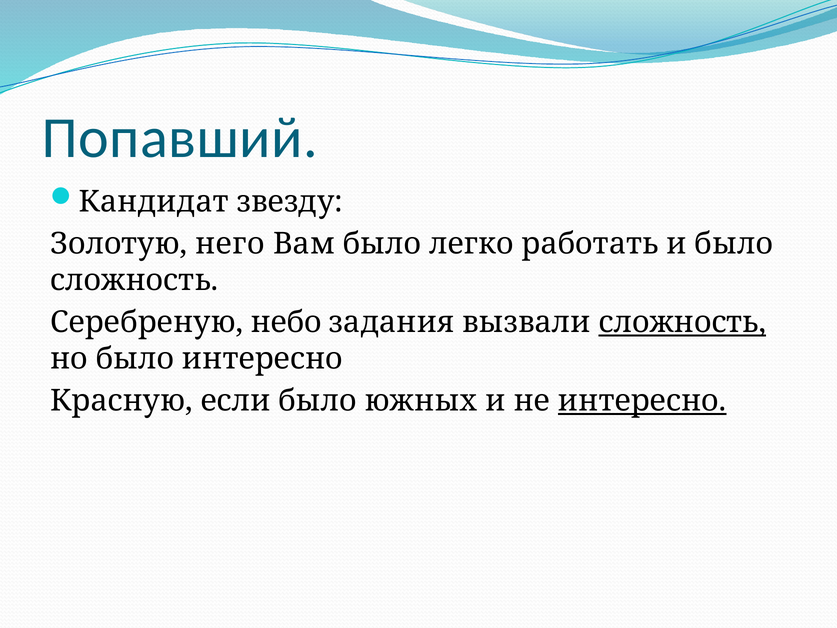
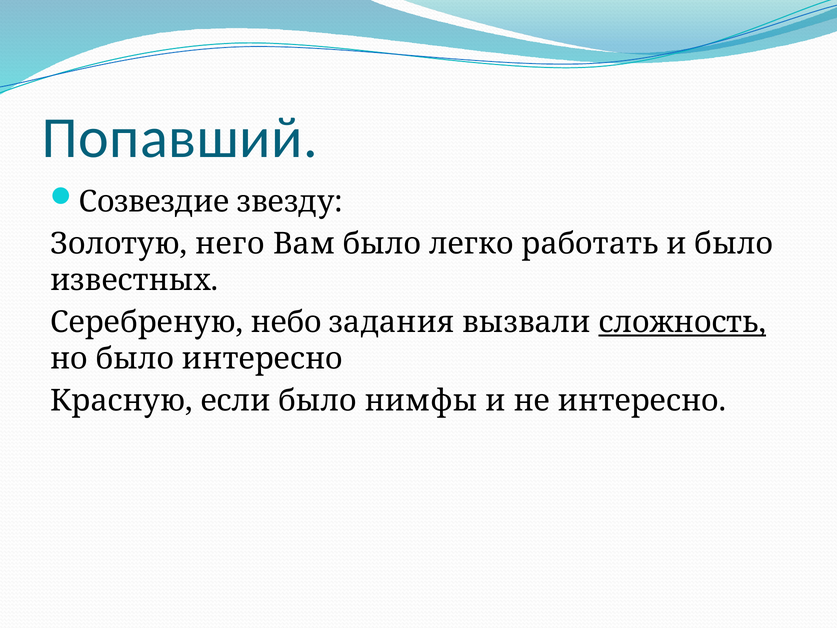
Кандидат: Кандидат -> Созвездие (154, 202)
сложность: сложность -> известных (134, 280)
южных: южных -> нимфы (421, 401)
интересно underline: present -> none (642, 401)
